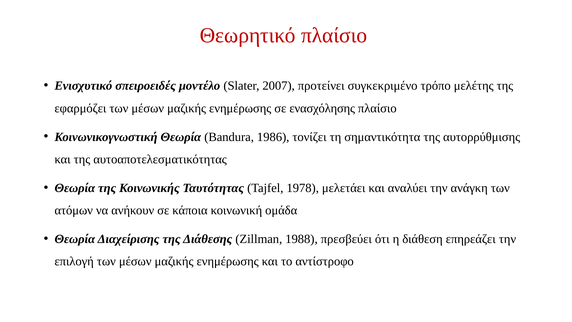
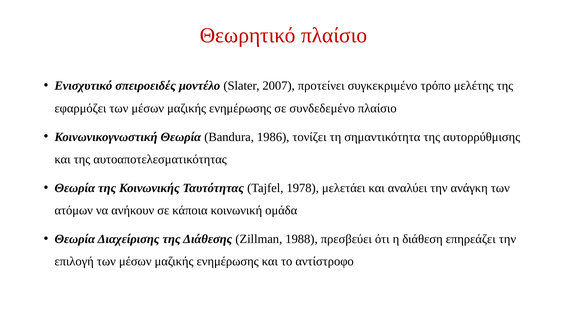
ενασχόλησης: ενασχόλησης -> συνδεδεμένο (322, 108)
